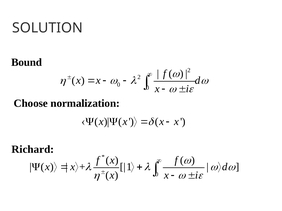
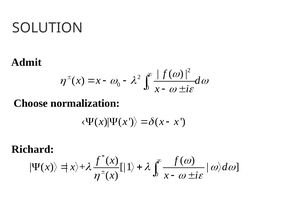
Bound: Bound -> Admit (26, 62)
